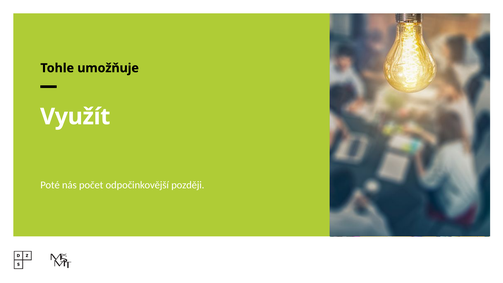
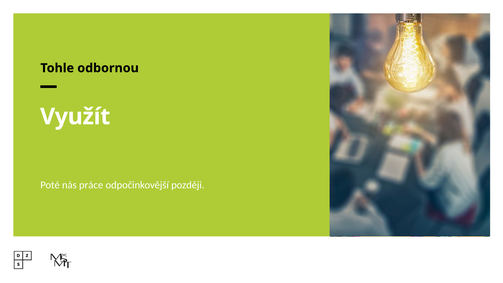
umožňuje: umožňuje -> odbornou (108, 68)
počet: počet -> práce (91, 185)
